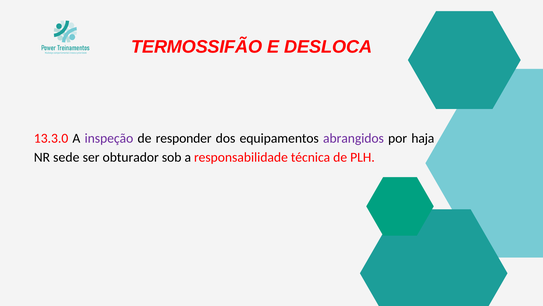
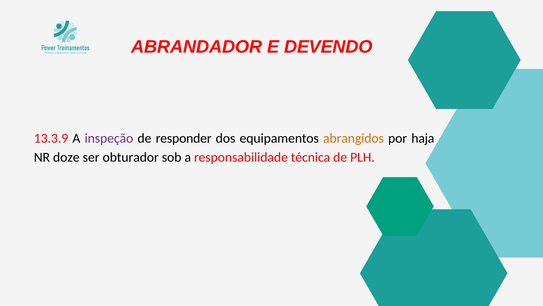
TERMOSSIFÃO: TERMOSSIFÃO -> ABRANDADOR (197, 47)
DESLOCA: DESLOCA -> DEVENDO (328, 47)
13.3.0: 13.3.0 -> 13.3.9 (51, 138)
abrangidos colour: purple -> orange (353, 138)
sede: sede -> doze (66, 157)
